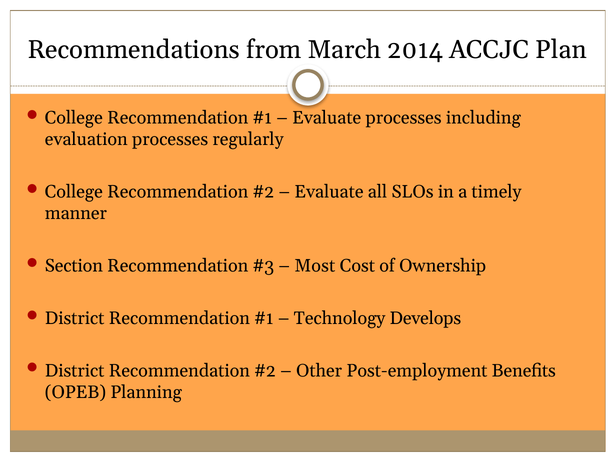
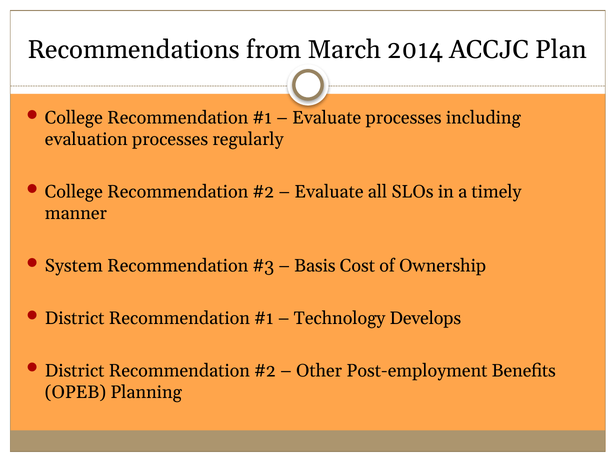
Section: Section -> System (74, 266)
Most: Most -> Basis (315, 266)
